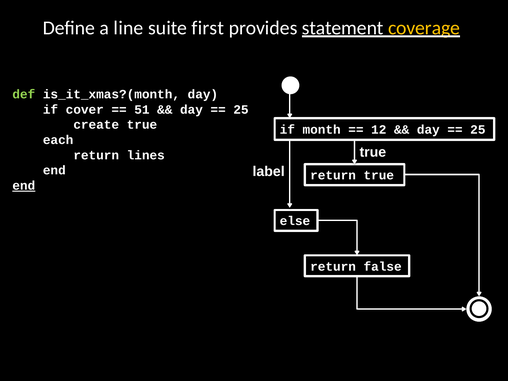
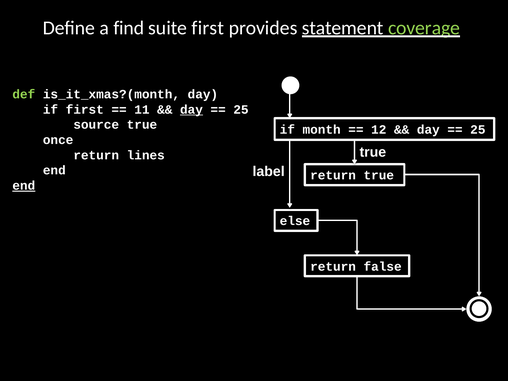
line: line -> find (129, 28)
coverage colour: yellow -> light green (424, 28)
if cover: cover -> first (85, 110)
51: 51 -> 11 (142, 110)
day underline: none -> present (191, 110)
create: create -> source (96, 125)
each: each -> once (58, 140)
